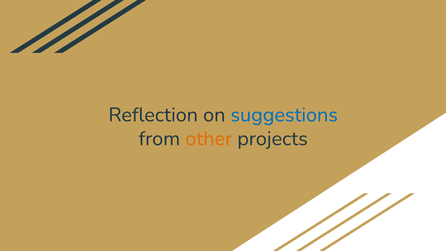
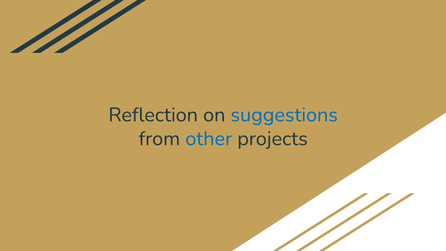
other colour: orange -> blue (209, 139)
